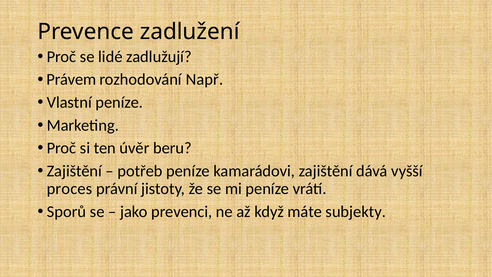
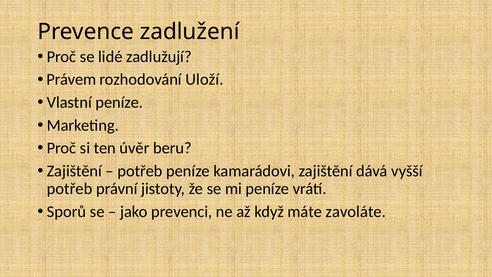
Např: Např -> Uloží (205, 79)
proces: proces -> potřeb (70, 189)
subjekty: subjekty -> zavoláte (356, 211)
